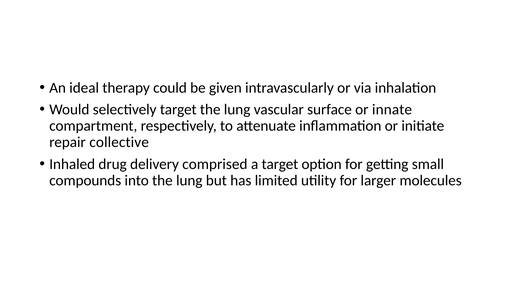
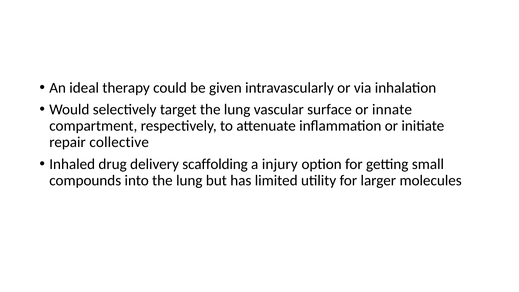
comprised: comprised -> scaffolding (215, 164)
a target: target -> injury (280, 164)
